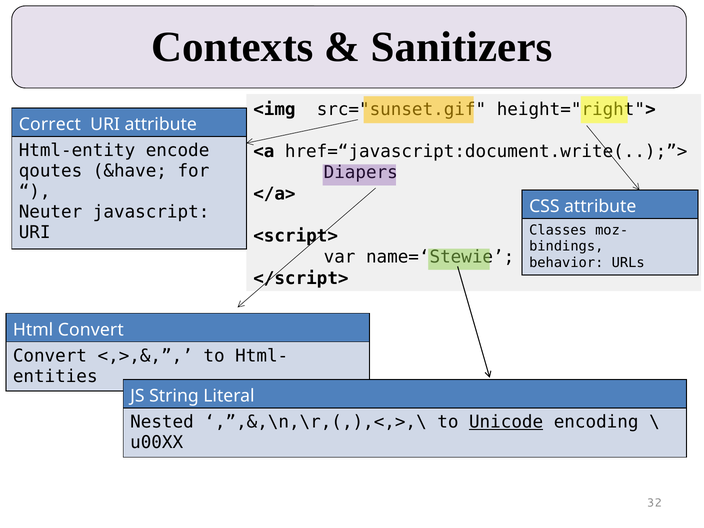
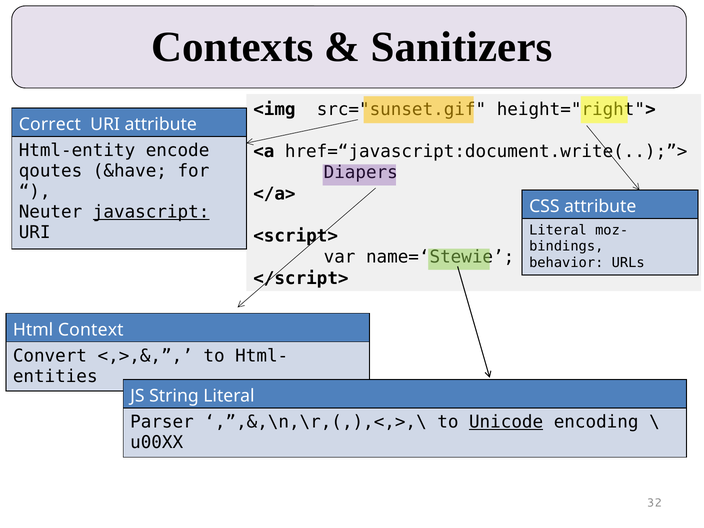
javascript underline: none -> present (151, 212)
Classes: Classes -> Literal (558, 230)
Html Convert: Convert -> Context (91, 330)
Nested: Nested -> Parser (162, 422)
